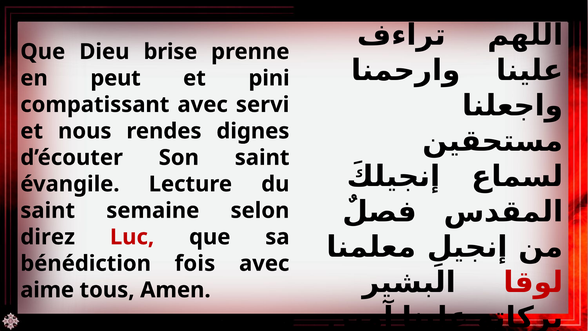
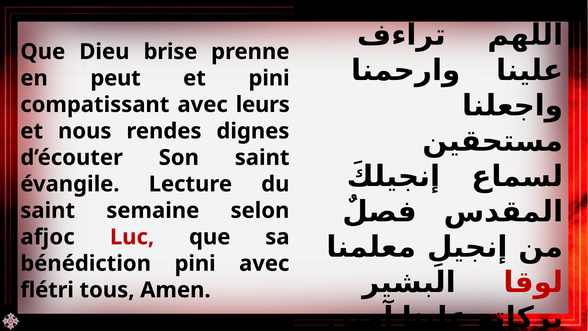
servi: servi -> leurs (263, 105)
direz: direz -> afjoc (48, 237)
bénédiction fois: fois -> pini (195, 263)
aime: aime -> flétri (47, 290)
